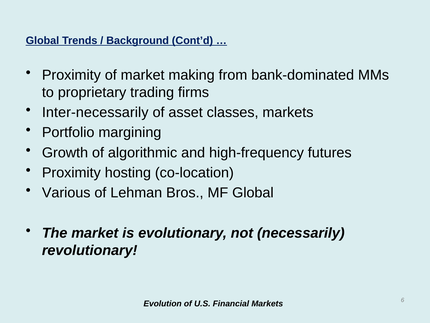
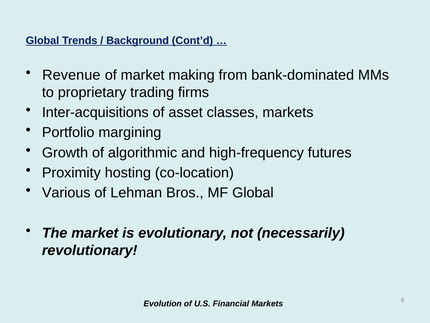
Proximity: Proximity -> Revenue (71, 75)
Inter-necessarily: Inter-necessarily -> Inter-acquisitions (95, 112)
